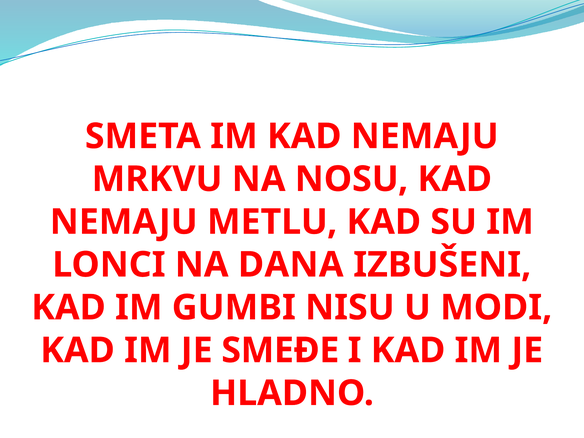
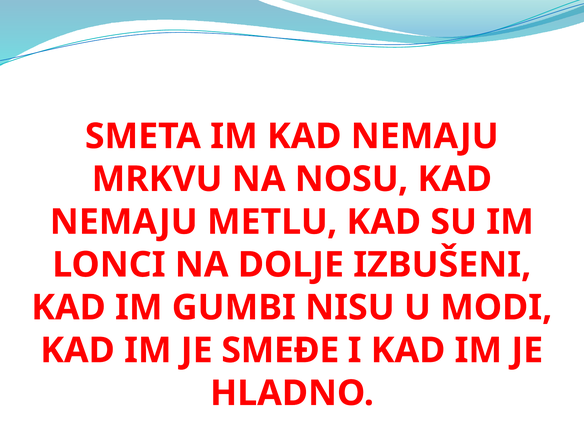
DANA: DANA -> DOLJE (291, 265)
